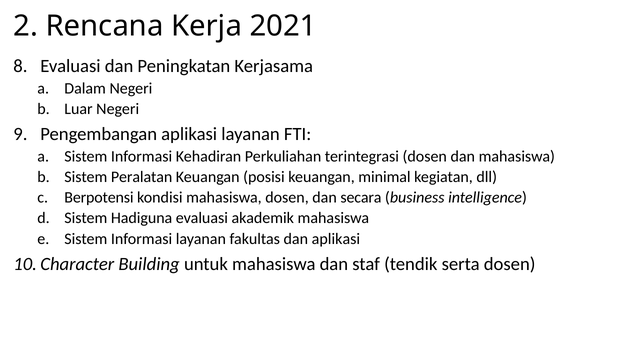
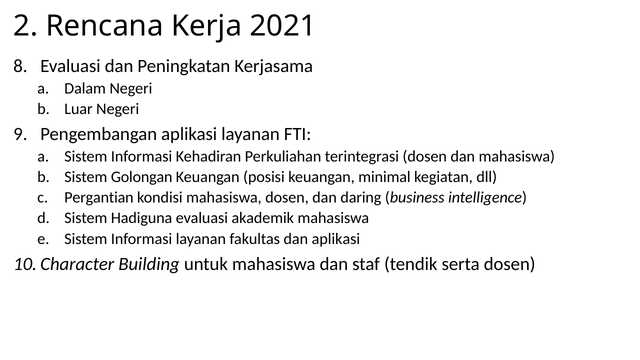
Peralatan: Peralatan -> Golongan (142, 177)
Berpotensi: Berpotensi -> Pergantian (99, 198)
secara: secara -> daring (361, 198)
